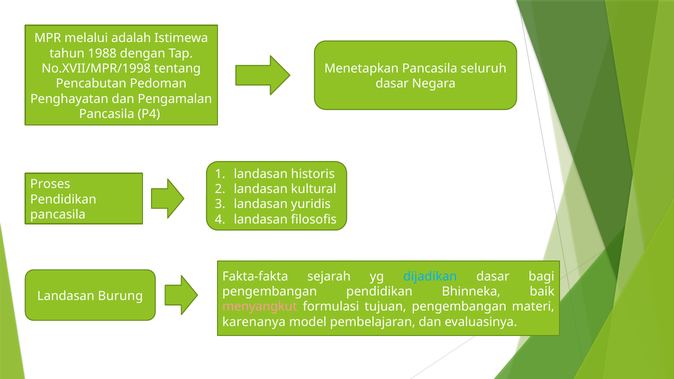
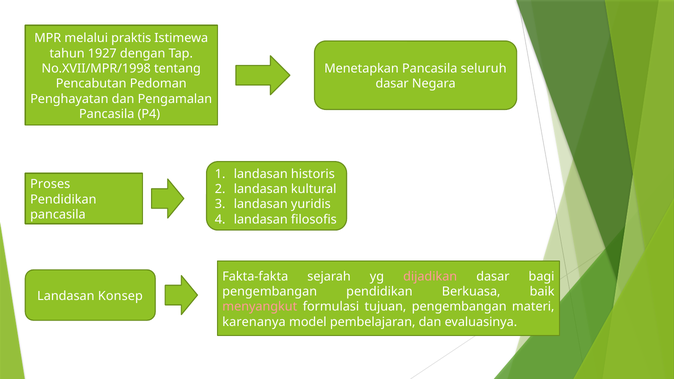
adalah: adalah -> praktis (131, 38)
1988: 1988 -> 1927 (102, 53)
dijadikan colour: light blue -> pink (430, 276)
Bhinneka: Bhinneka -> Berkuasa (471, 292)
Burung: Burung -> Konsep (120, 296)
